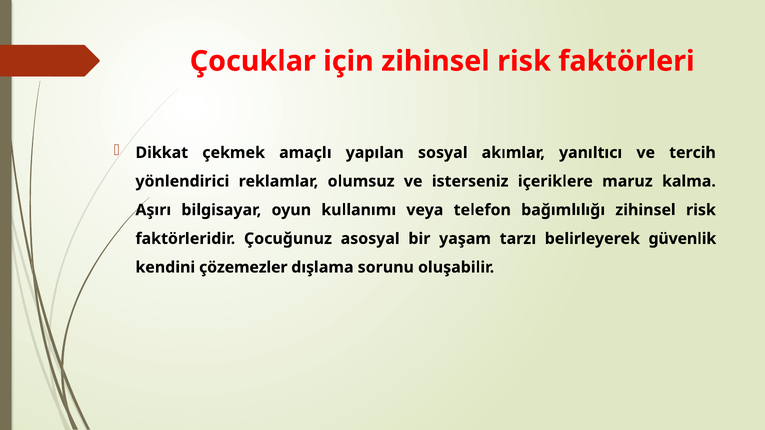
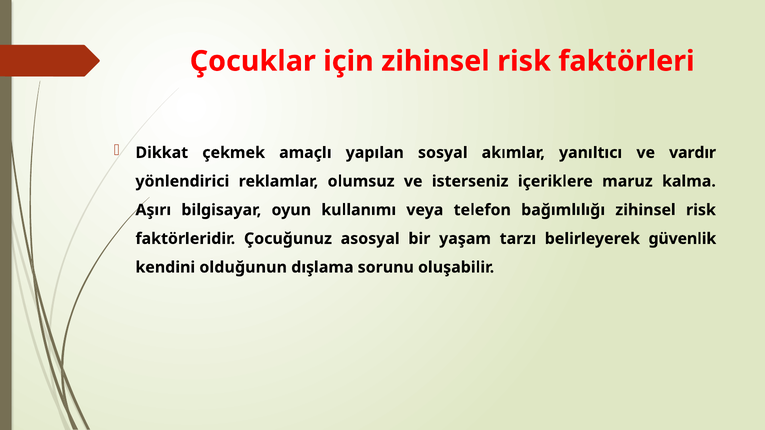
tercih: tercih -> vardır (693, 153)
çözemezler: çözemezler -> olduğunun (243, 267)
